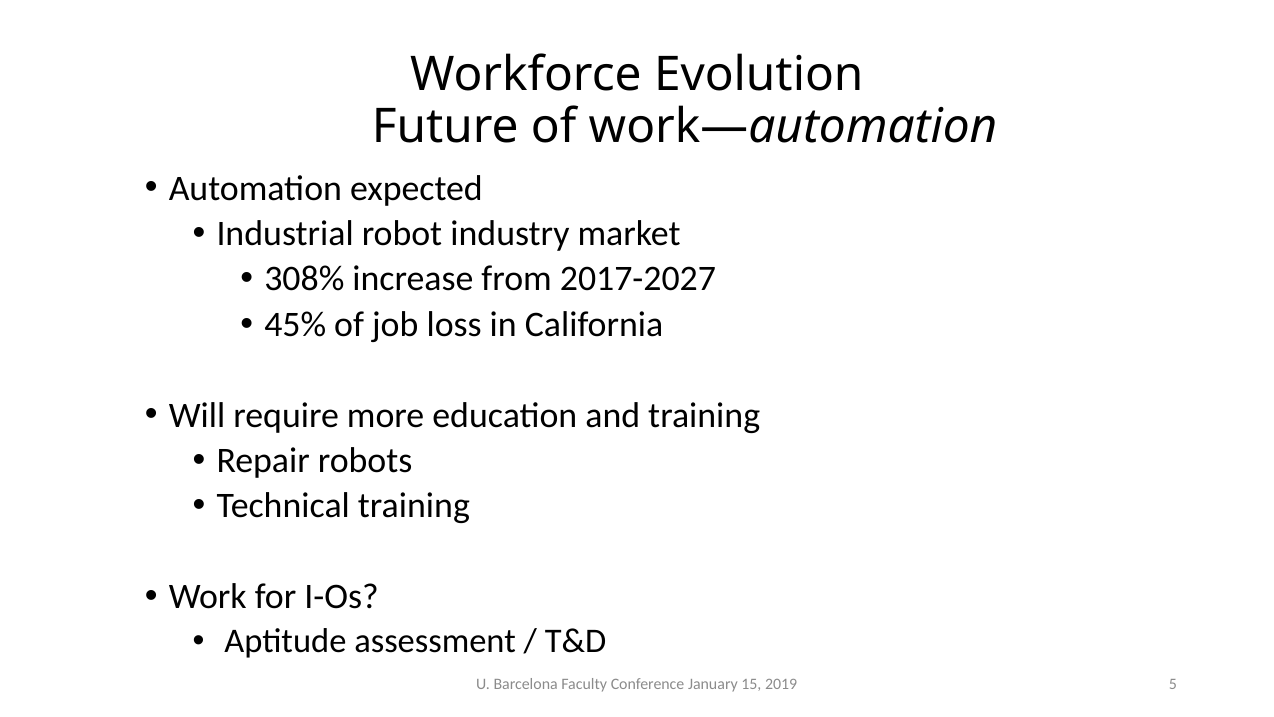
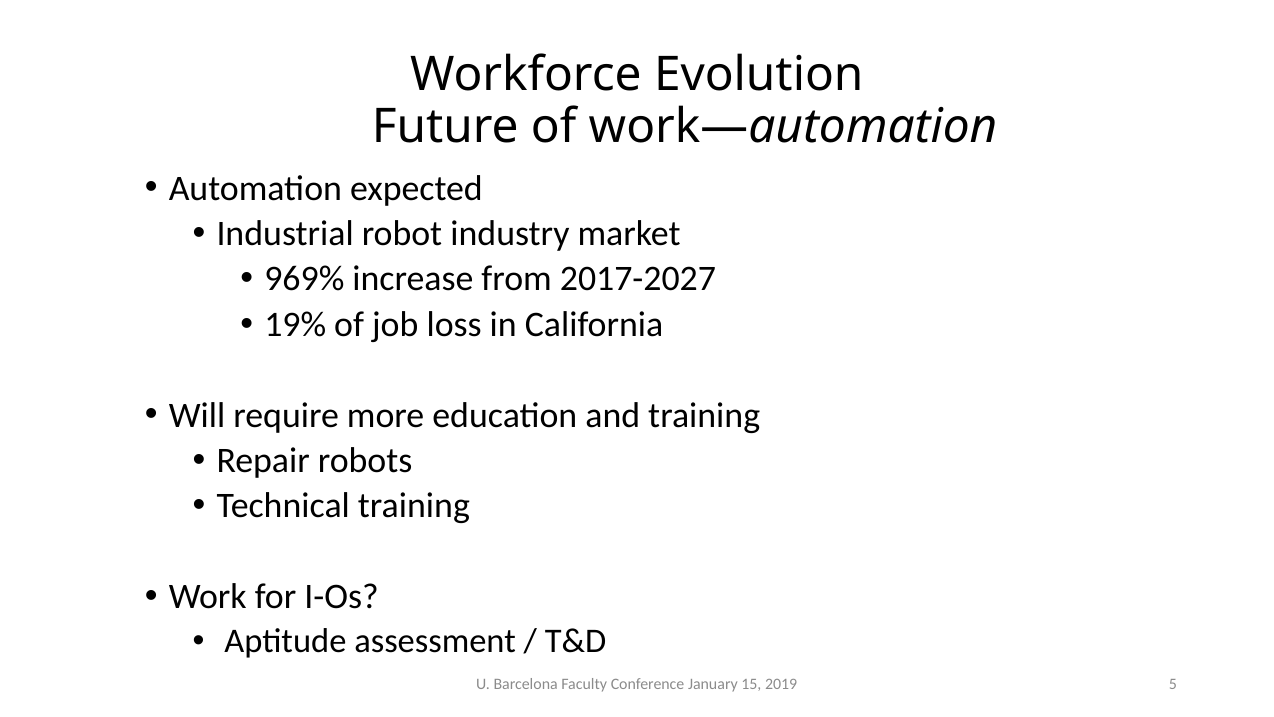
308%: 308% -> 969% (304, 279)
45%: 45% -> 19% (295, 324)
